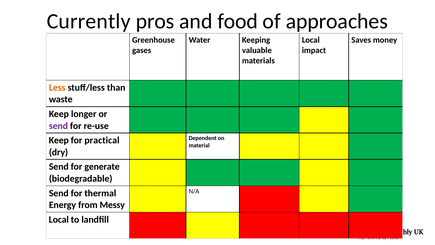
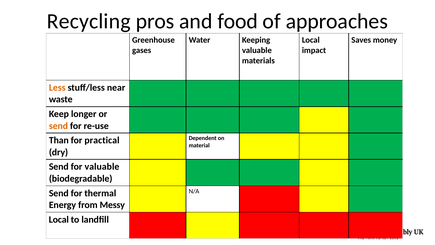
Currently: Currently -> Recycling (89, 21)
than: than -> near (116, 88)
send colour: purple -> orange (58, 126)
Keep: Keep -> Than (59, 140)
for generate: generate -> valuable (102, 167)
